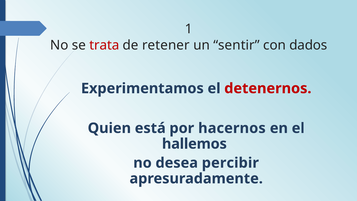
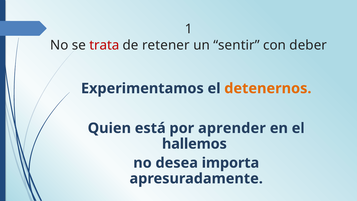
dados: dados -> deber (308, 45)
detenernos colour: red -> orange (268, 88)
hacernos: hacernos -> aprender (232, 128)
percibir: percibir -> importa (230, 163)
